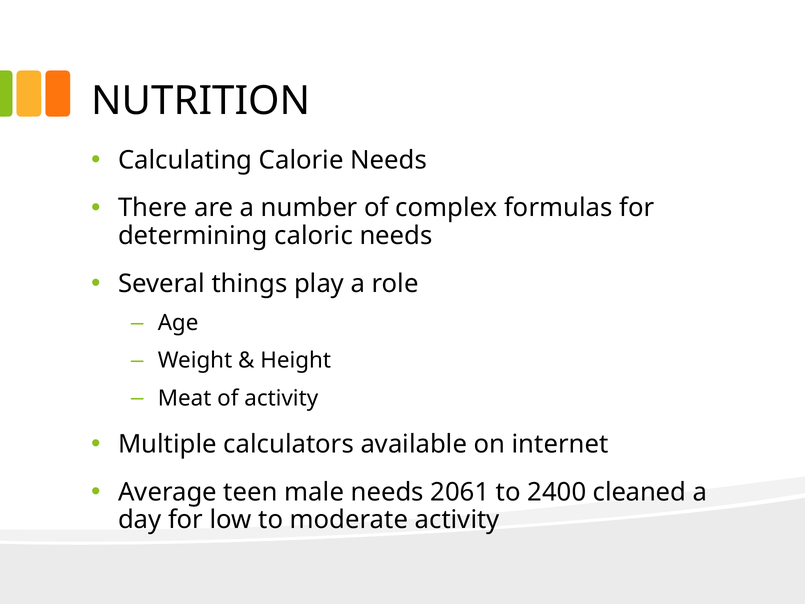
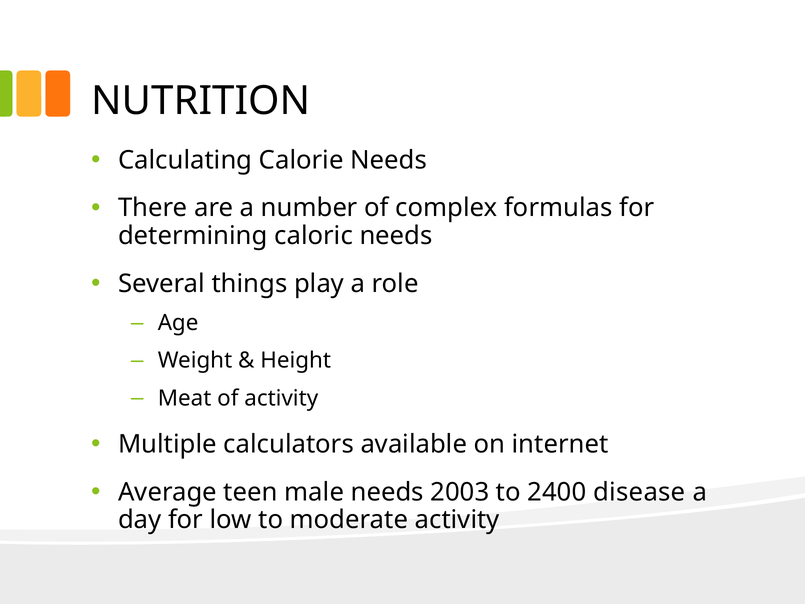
2061: 2061 -> 2003 (460, 492)
cleaned: cleaned -> disease (639, 492)
